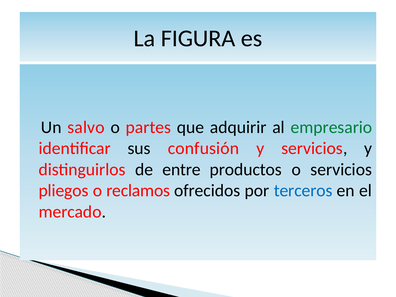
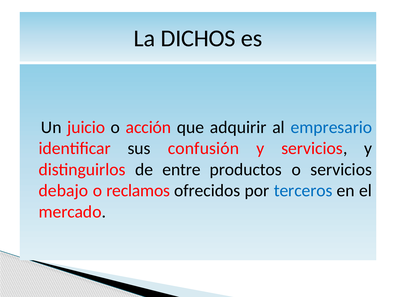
FIGURA: FIGURA -> DICHOS (198, 38)
salvo: salvo -> juicio (86, 127)
partes: partes -> acción (148, 127)
empresario colour: green -> blue (331, 127)
pliegos: pliegos -> debajo (63, 191)
